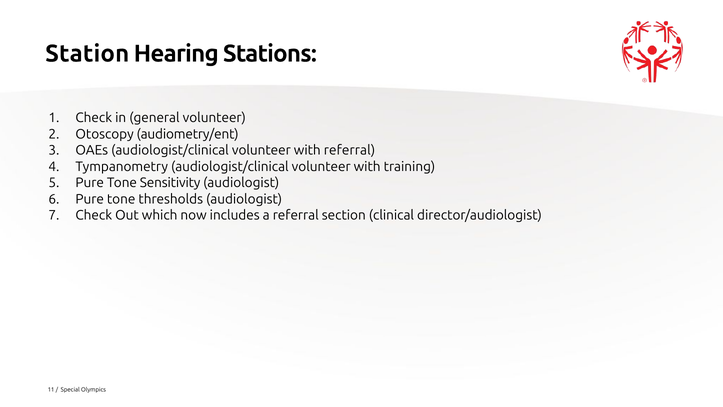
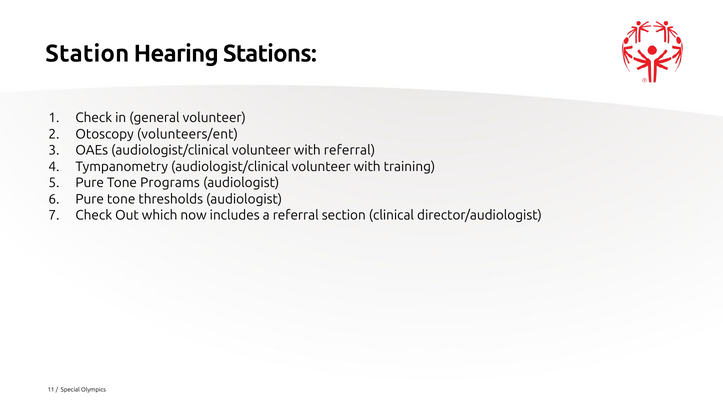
audiometry/ent: audiometry/ent -> volunteers/ent (187, 134)
Sensitivity: Sensitivity -> Programs (170, 183)
